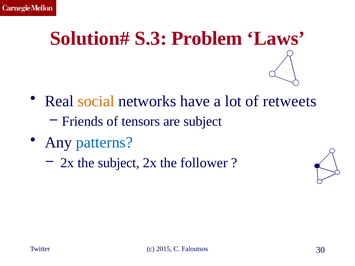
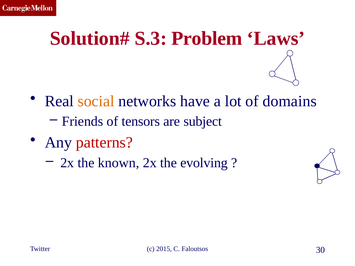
retweets: retweets -> domains (290, 101)
patterns colour: blue -> red (104, 143)
the subject: subject -> known (119, 163)
follower: follower -> evolving (204, 163)
